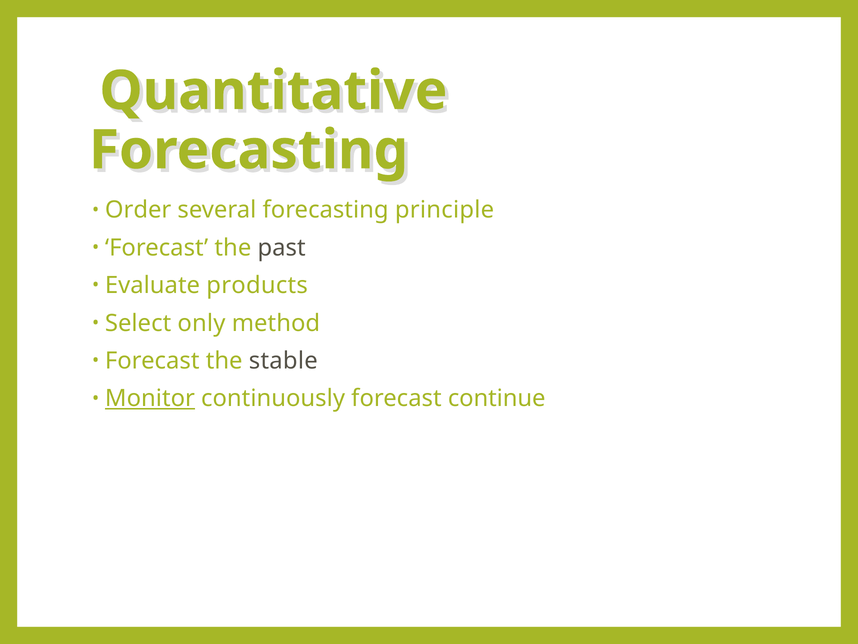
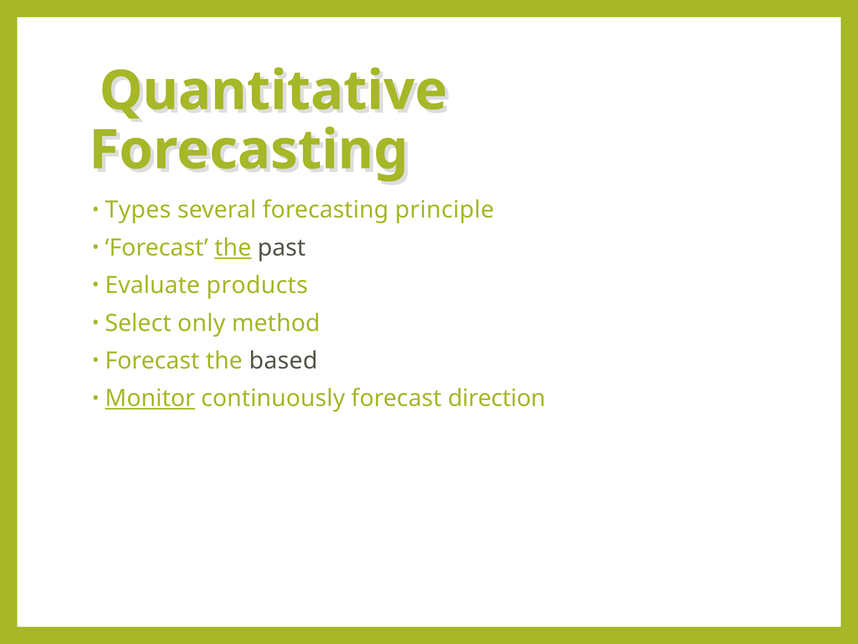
Order: Order -> Types (138, 210)
the underline: none -> present (233, 248)
stable: stable -> based (283, 361)
continue: continue -> direction (497, 398)
